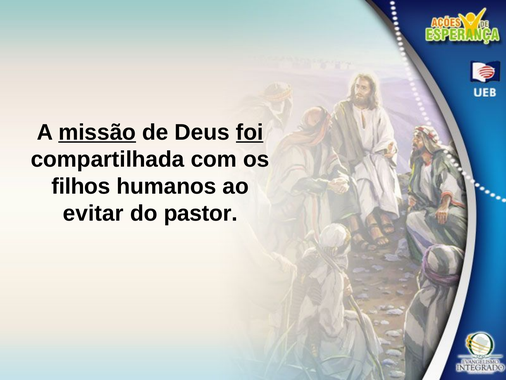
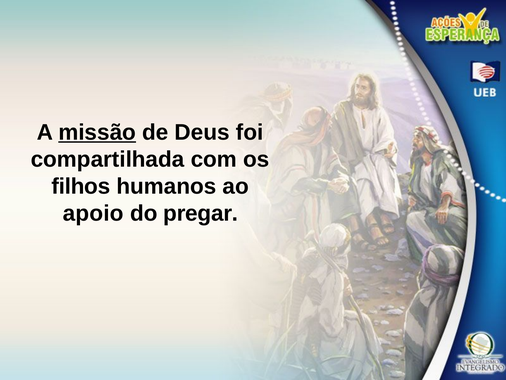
foi underline: present -> none (250, 132)
evitar: evitar -> apoio (93, 213)
pastor: pastor -> pregar (201, 213)
